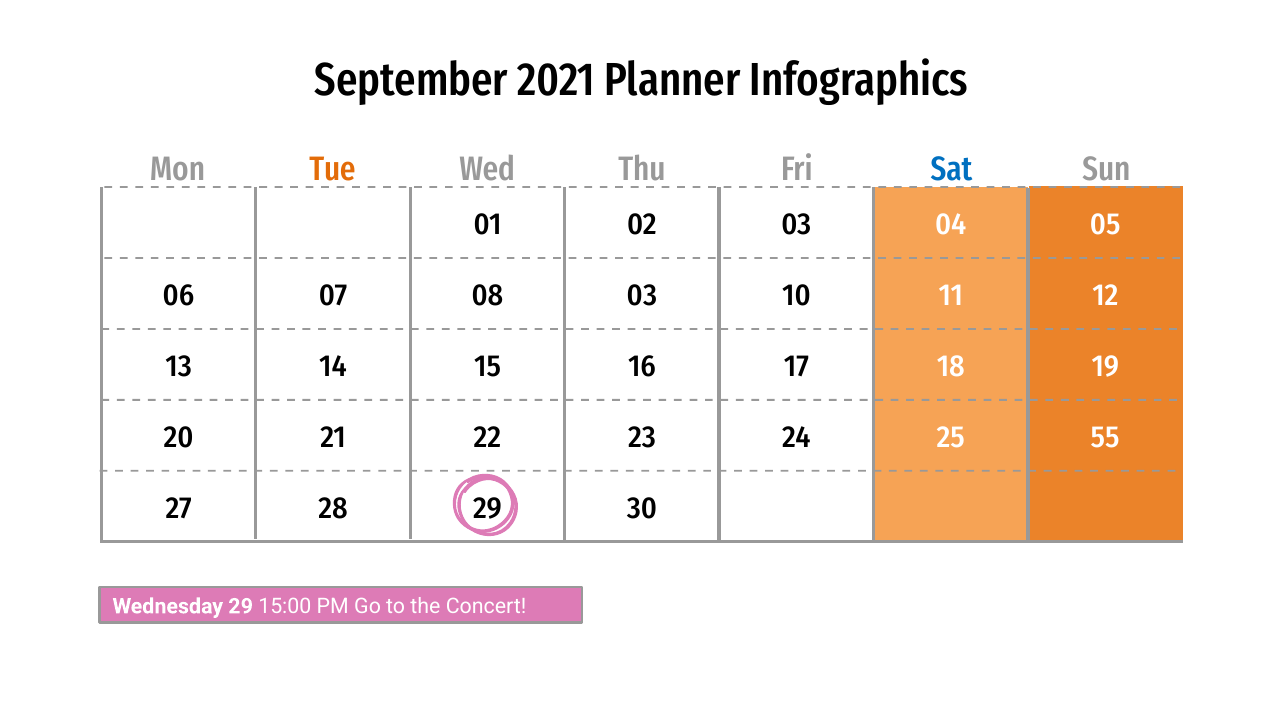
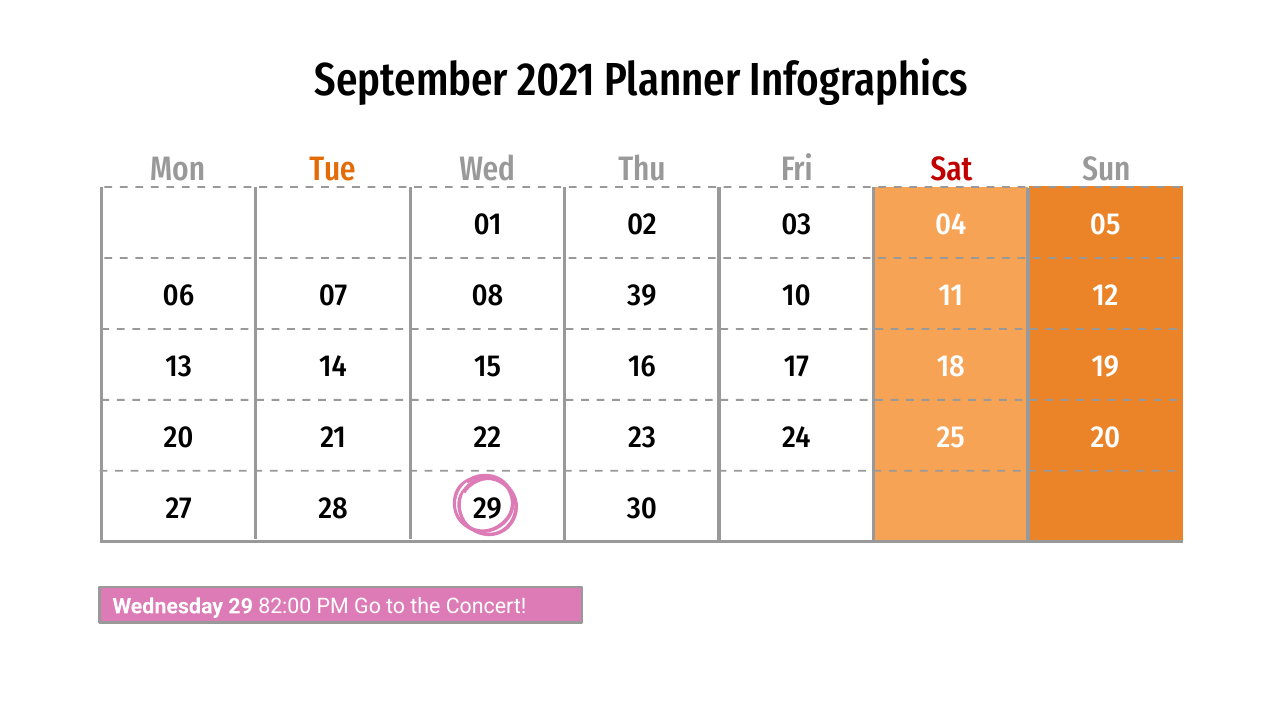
Sat colour: blue -> red (952, 169)
08 03: 03 -> 39 (642, 296)
25 55: 55 -> 20 (1105, 438)
15:00: 15:00 -> 82:00 (285, 607)
